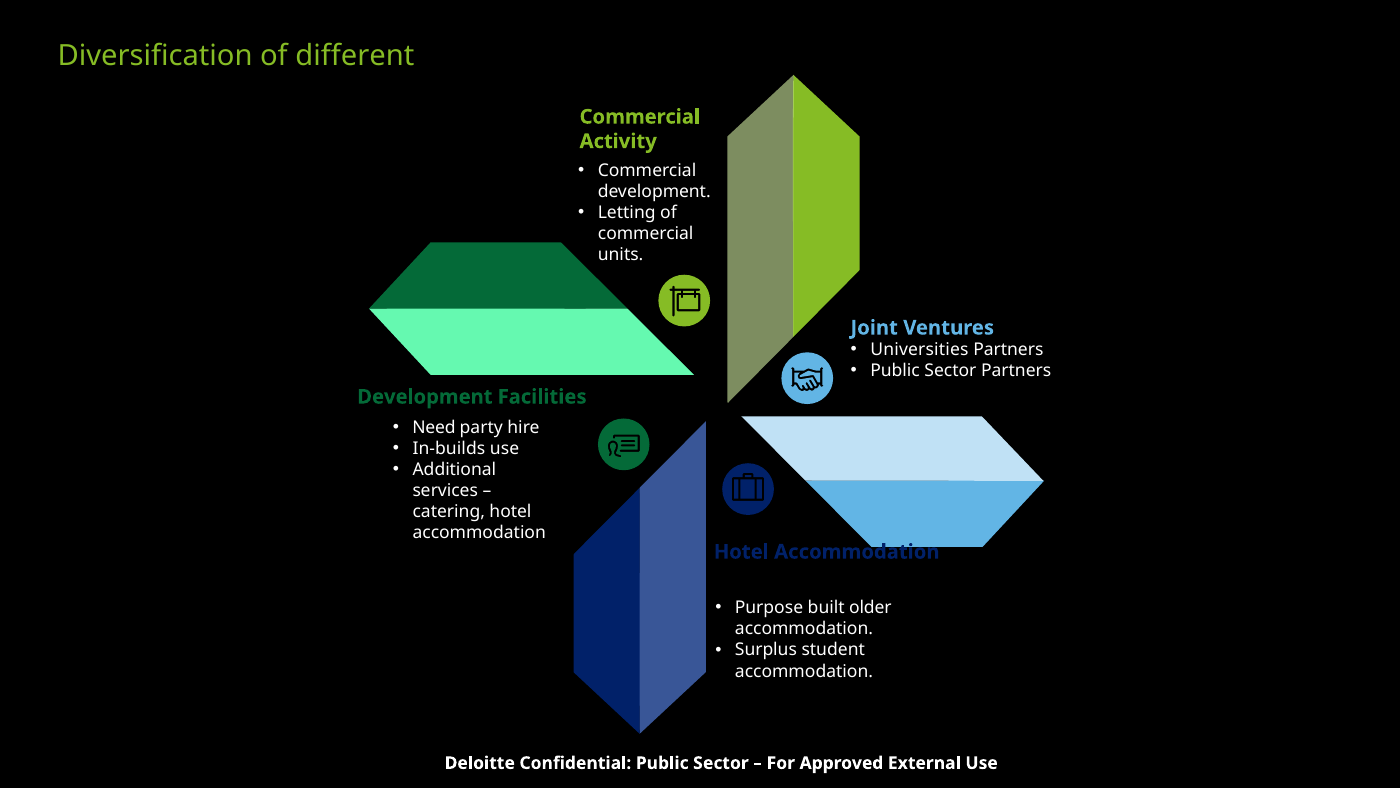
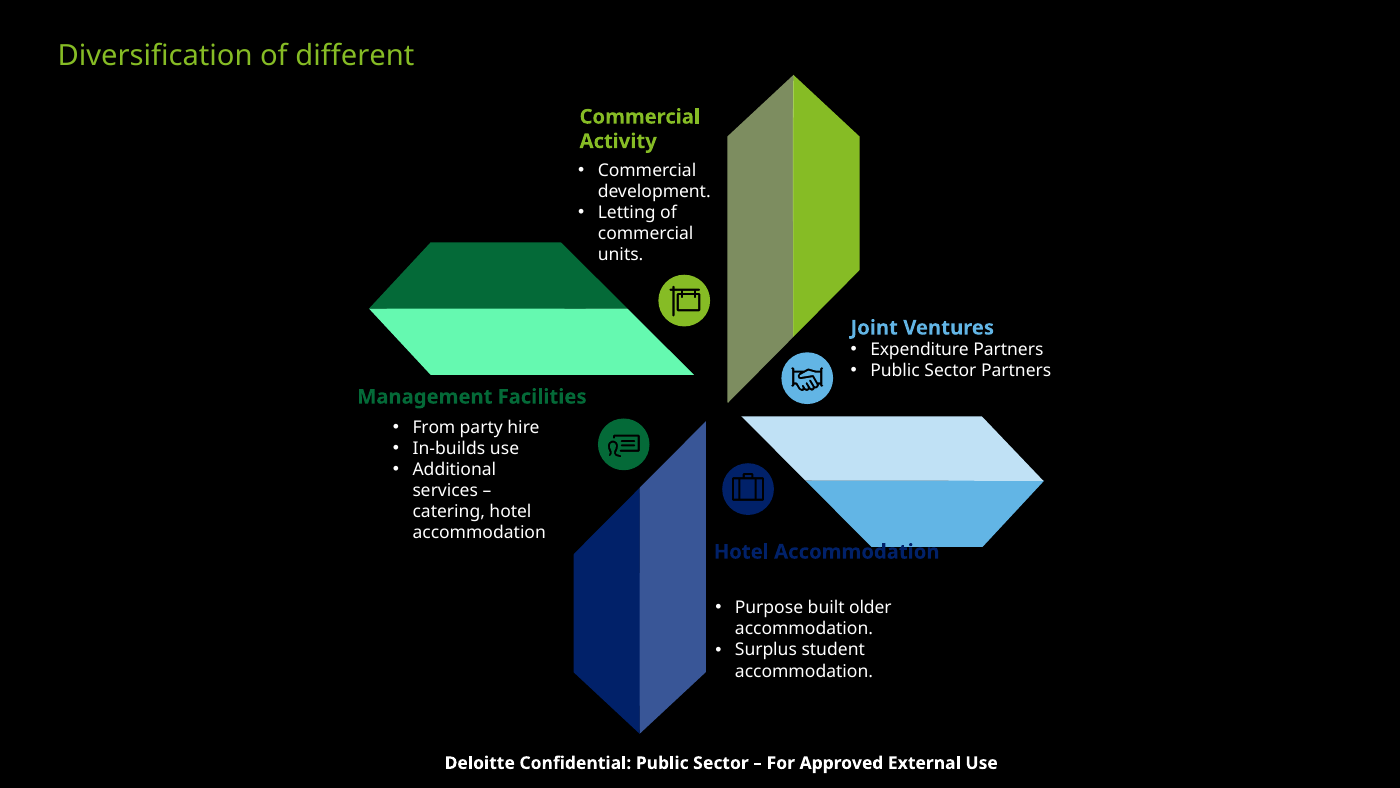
Universities: Universities -> Expenditure (920, 350)
Development: Development -> Management (425, 397)
Need: Need -> From (434, 427)
